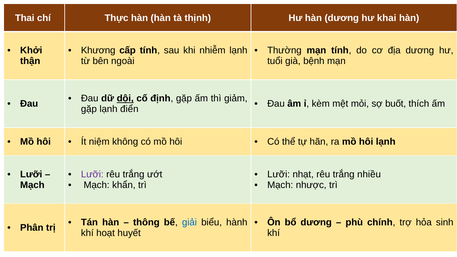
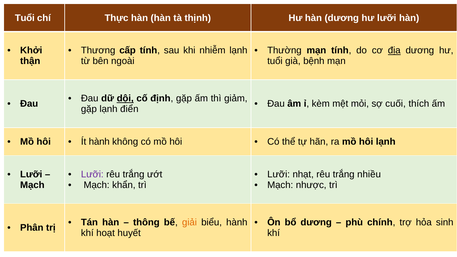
Thai: Thai -> Tuổi (25, 18)
hư khai: khai -> lưỡi (387, 18)
Khương: Khương -> Thương (98, 51)
địa underline: none -> present (394, 51)
buốt: buốt -> cuối (396, 104)
Ít niệm: niệm -> hành (99, 142)
giải colour: blue -> orange (189, 222)
